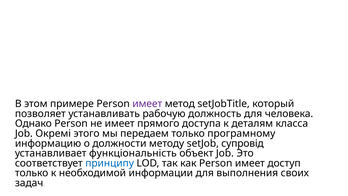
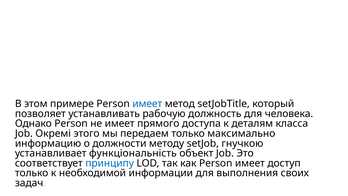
имеет colour: purple -> blue (147, 104)
програмному: програмному -> максимально (241, 133)
супровід: супровід -> гнучкою (242, 143)
